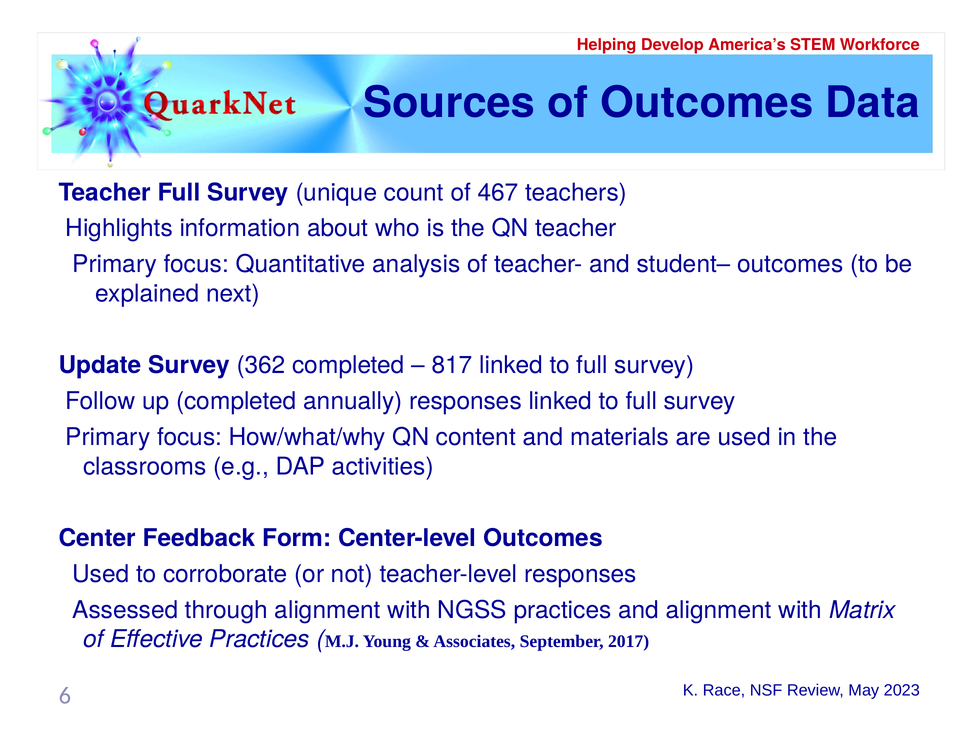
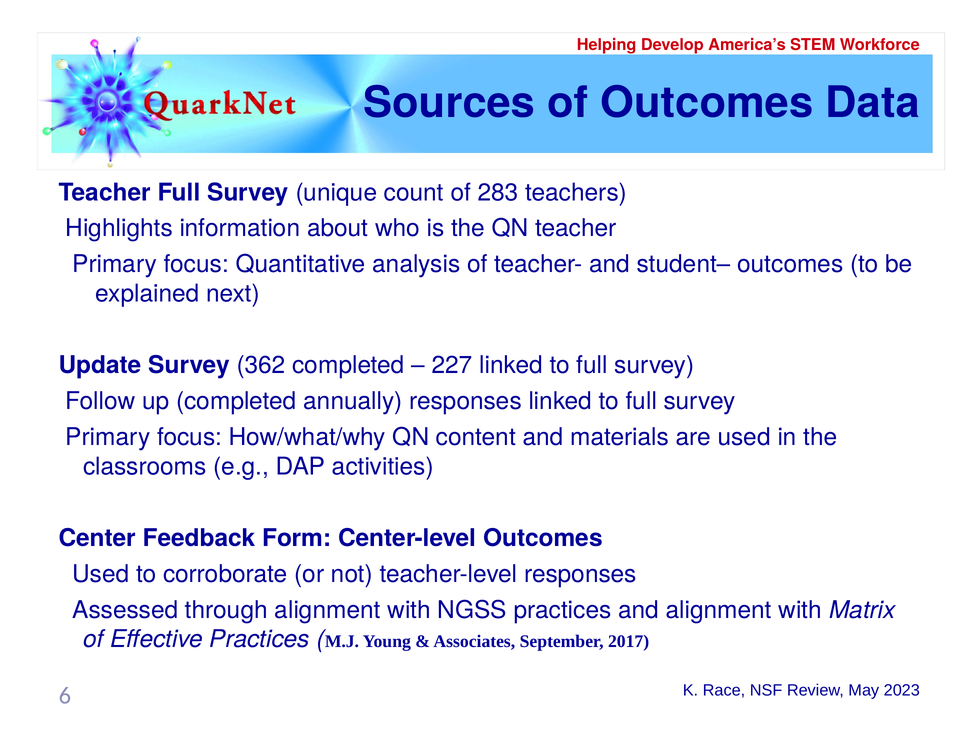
467: 467 -> 283 (498, 193)
817: 817 -> 227 (452, 366)
